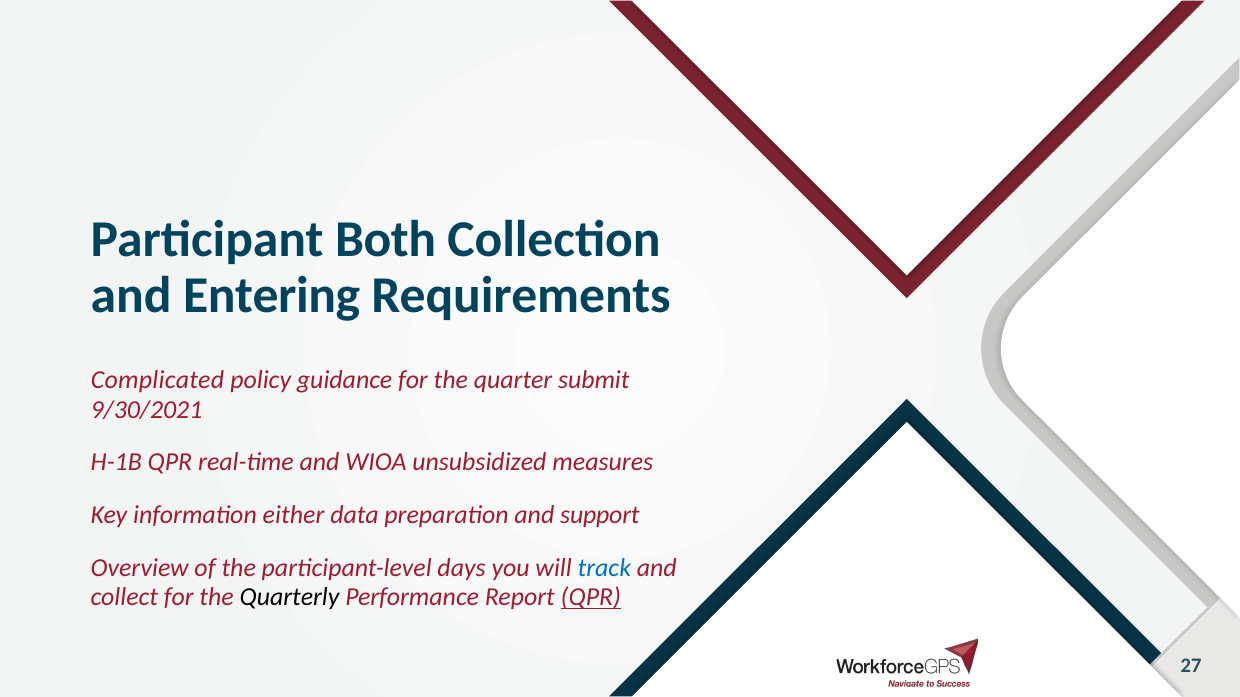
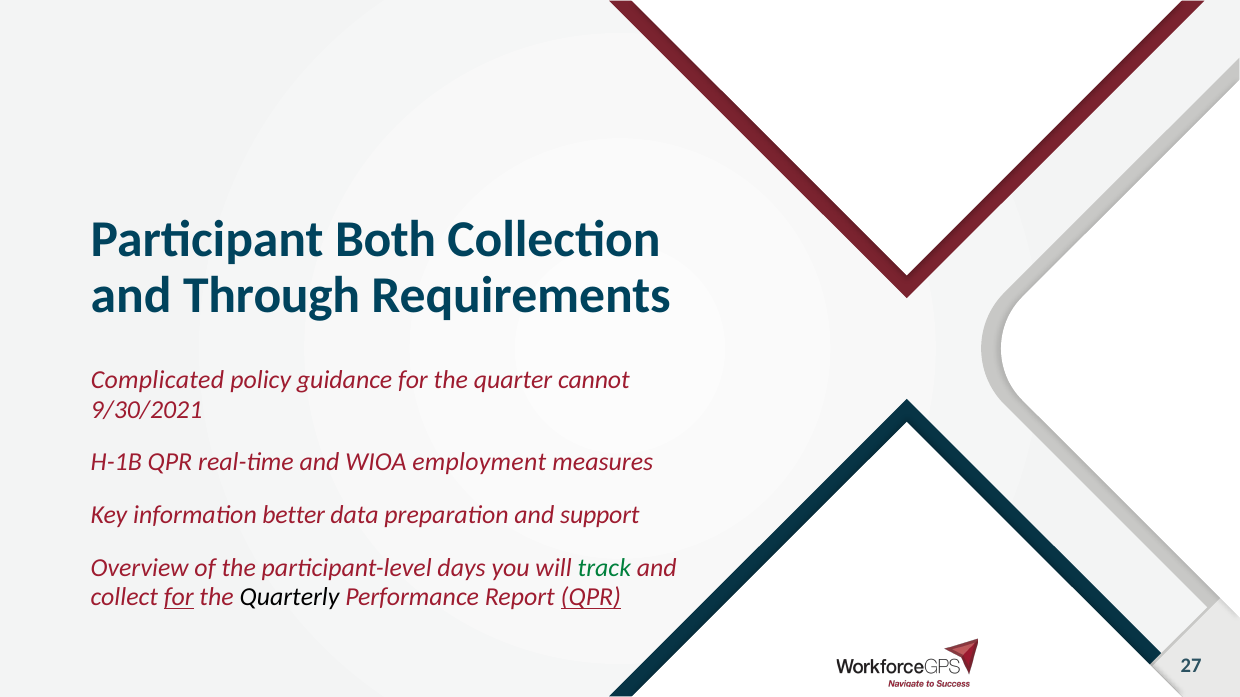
Entering: Entering -> Through (272, 295)
submit: submit -> cannot (594, 381)
unsubsidized: unsubsidized -> employment (479, 463)
either: either -> better (294, 515)
track colour: blue -> green (604, 568)
for underline: none -> present (179, 598)
